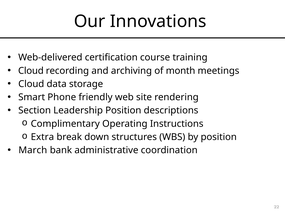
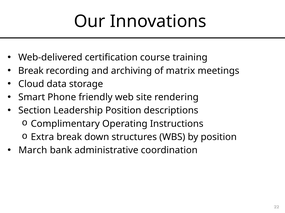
Cloud: Cloud -> Break (31, 71)
month: month -> matrix (180, 71)
